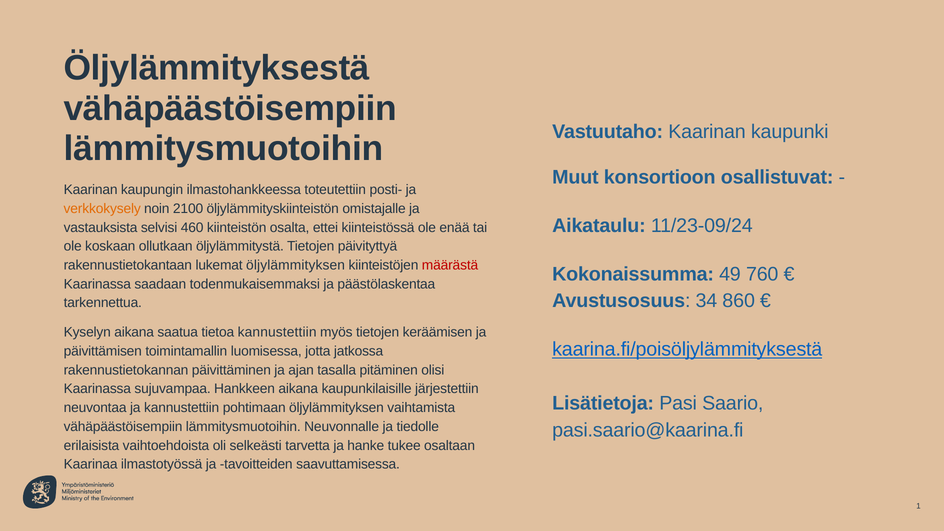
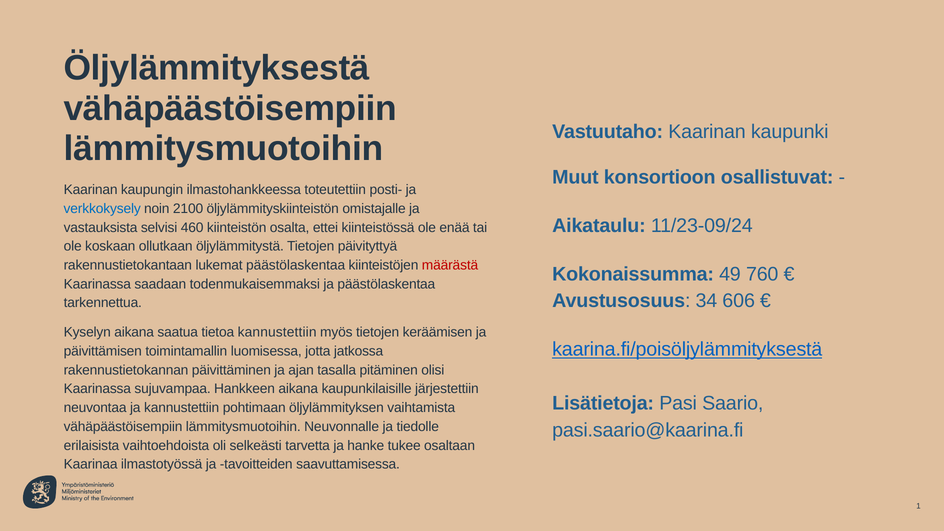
verkkokysely colour: orange -> blue (102, 209)
lukemat öljylämmityksen: öljylämmityksen -> päästölaskentaa (296, 265)
860: 860 -> 606 (739, 301)
